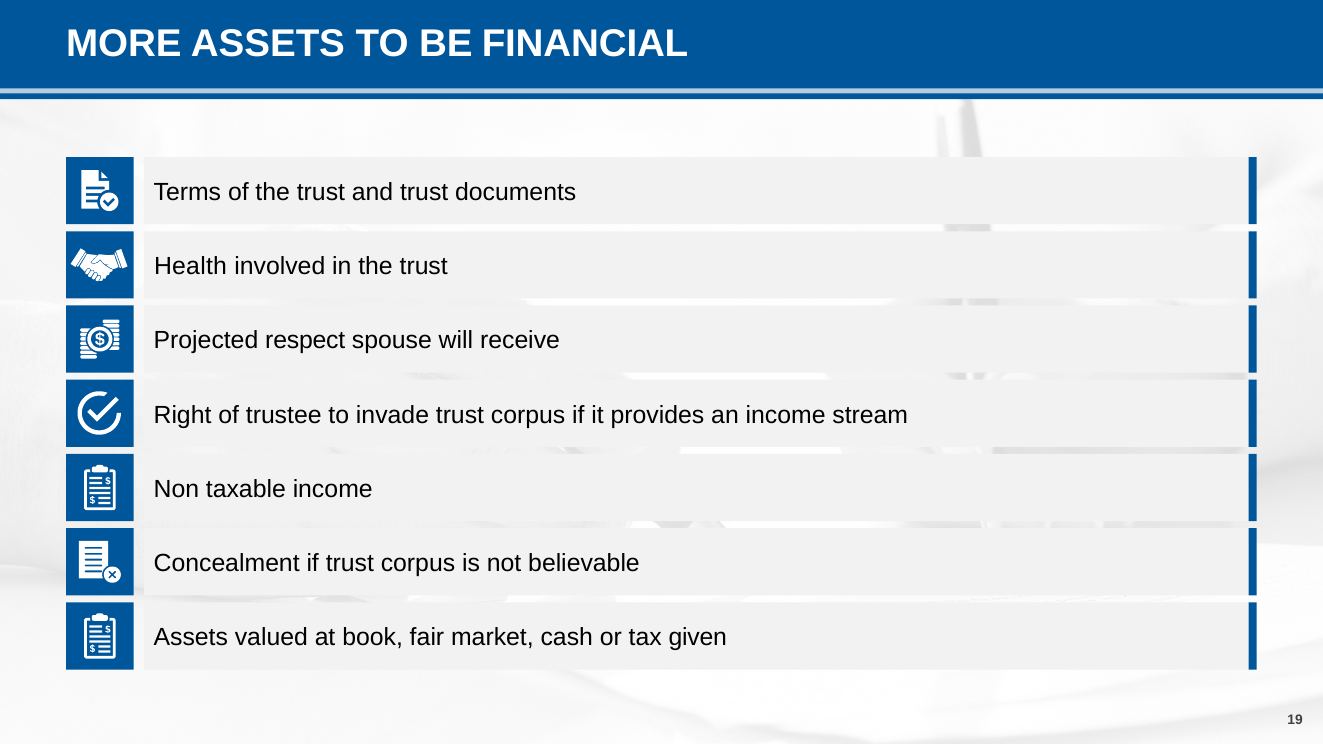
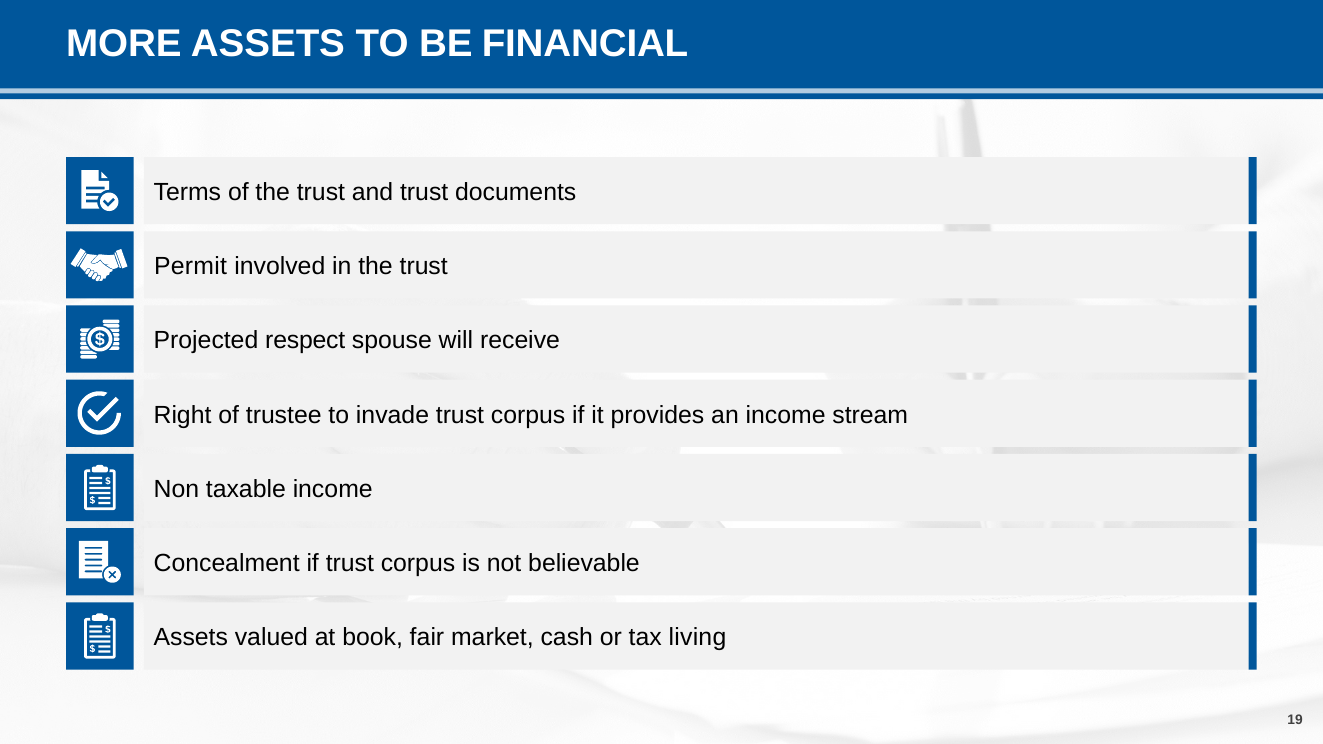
Health: Health -> Permit (190, 267)
given: given -> living (697, 638)
